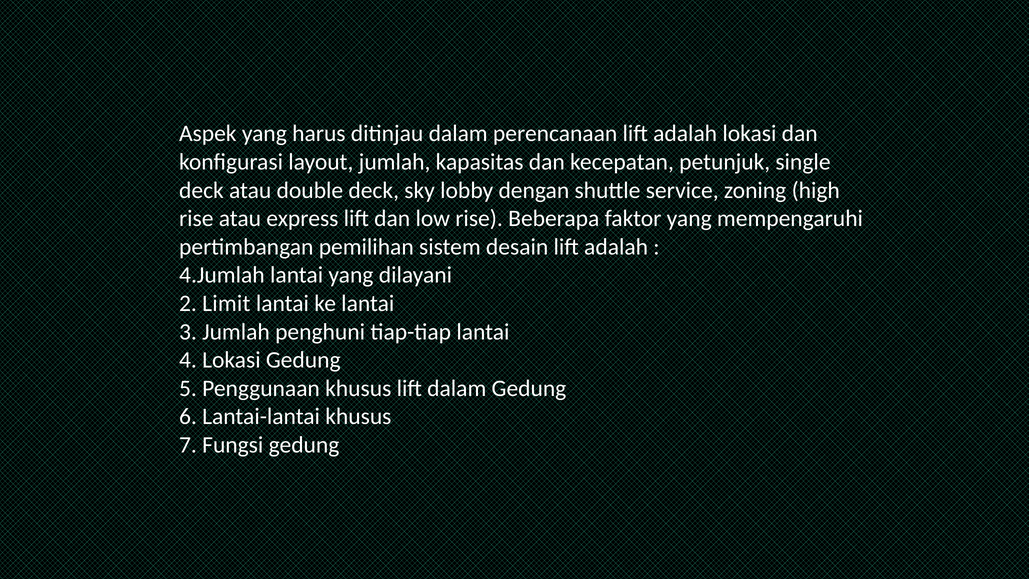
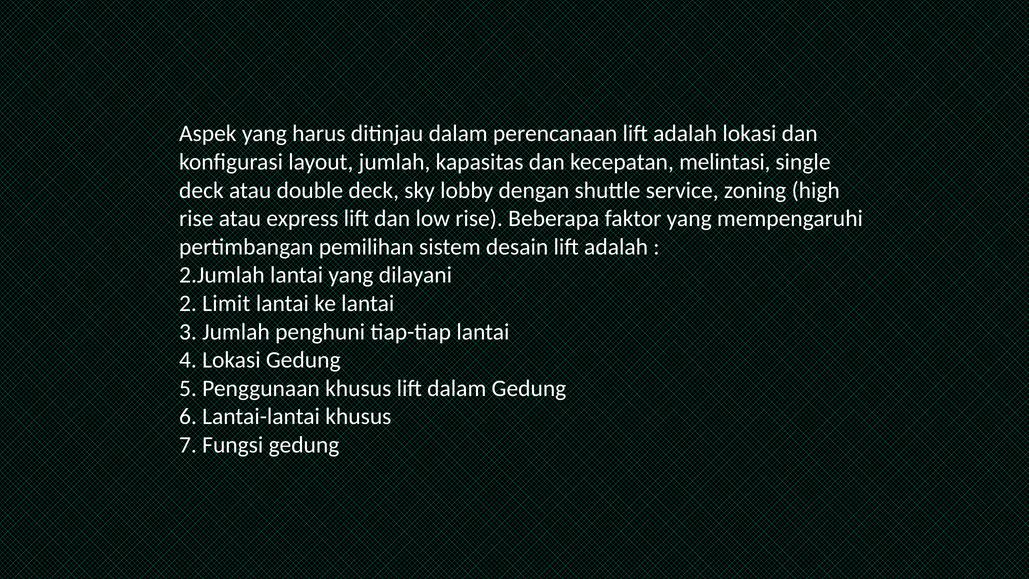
petunjuk: petunjuk -> melintasi (725, 162)
4.Jumlah: 4.Jumlah -> 2.Jumlah (222, 275)
